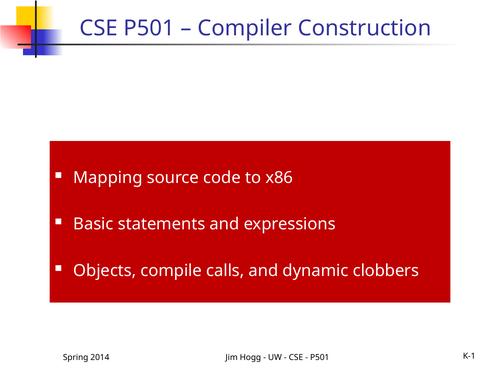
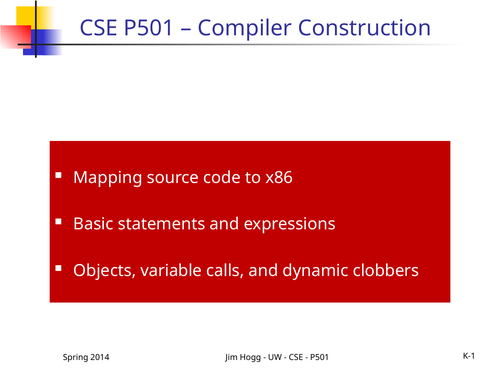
compile: compile -> variable (171, 270)
